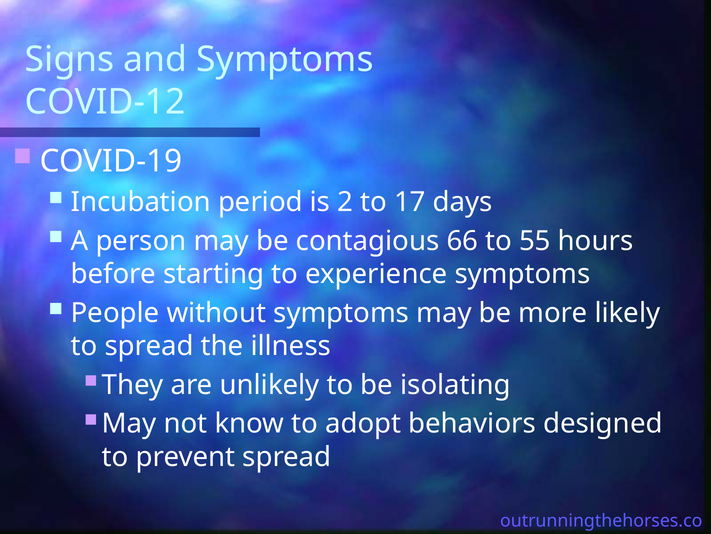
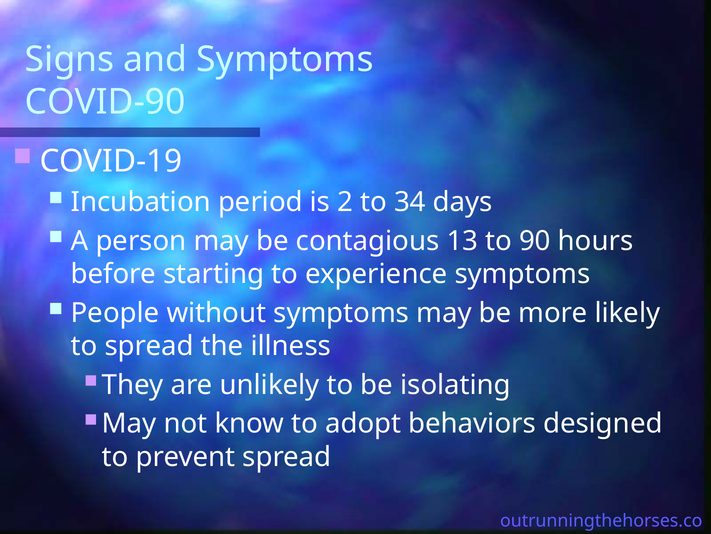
COVID-12: COVID-12 -> COVID-90 (105, 102)
17: 17 -> 34 (410, 202)
66: 66 -> 13 (462, 241)
55: 55 -> 90 (535, 241)
